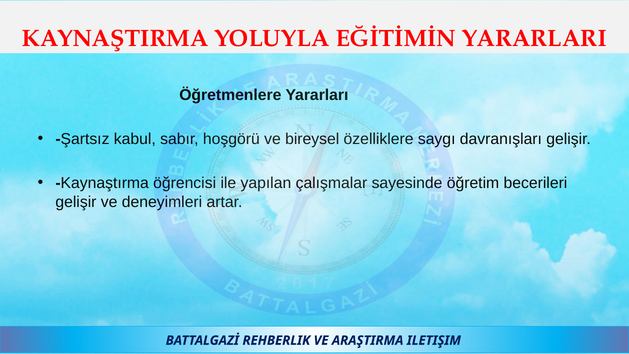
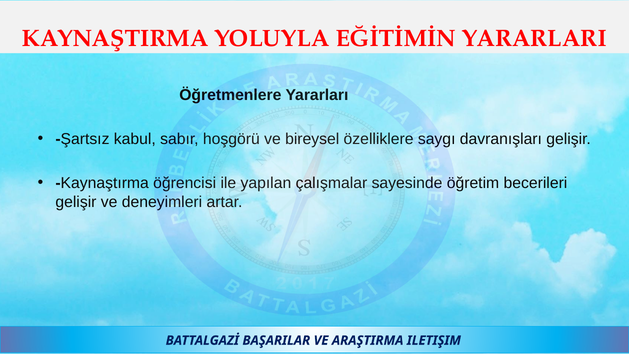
REHBERLIK: REHBERLIK -> BAŞARILAR (276, 340)
